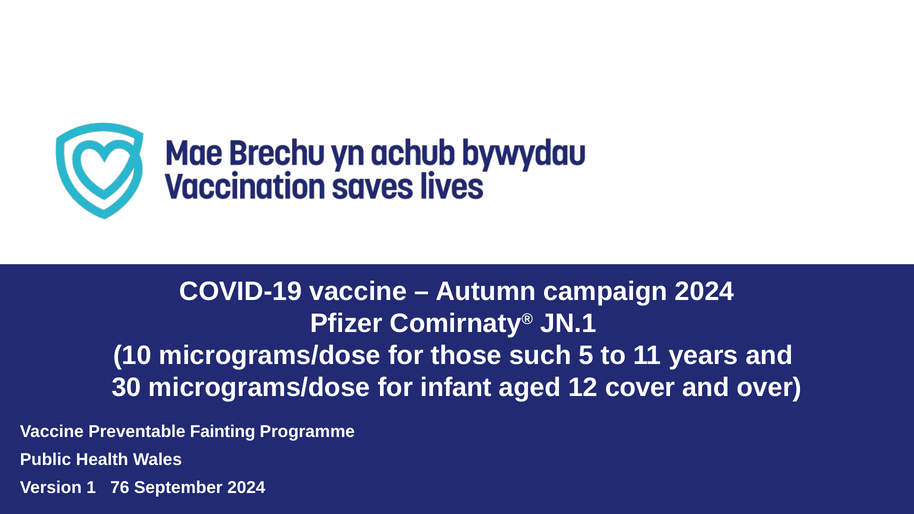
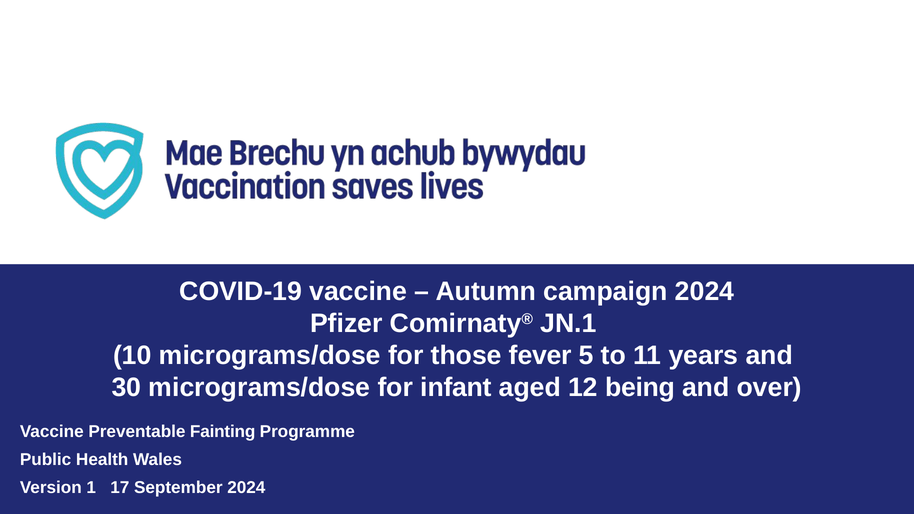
such: such -> fever (540, 356)
cover: cover -> being (640, 388)
76: 76 -> 17 (120, 488)
